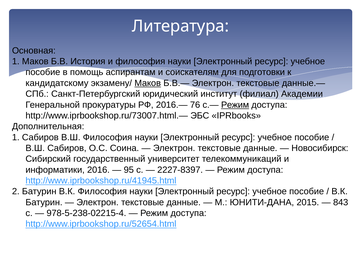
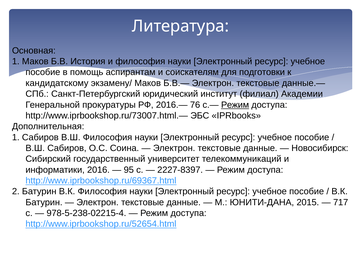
Маков underline: present -> none (148, 83)
http://www.iprbookshop.ru/41945.html: http://www.iprbookshop.ru/41945.html -> http://www.iprbookshop.ru/69367.html (101, 180)
843: 843 -> 717 (341, 202)
